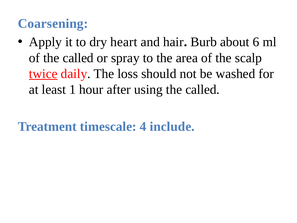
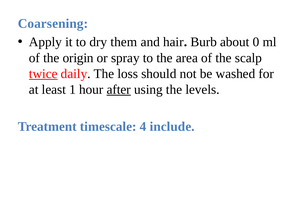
heart: heart -> them (124, 42)
6: 6 -> 0 (256, 42)
of the called: called -> origin (78, 58)
after underline: none -> present (119, 89)
using the called: called -> levels (202, 89)
